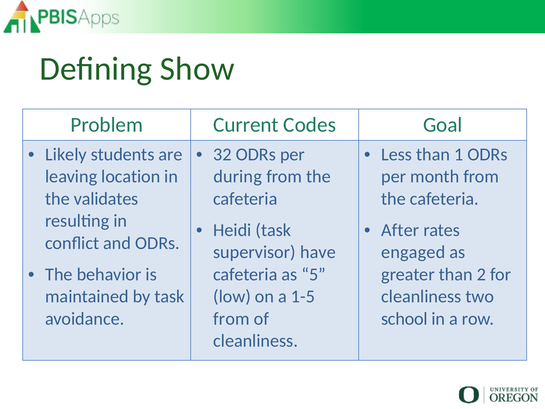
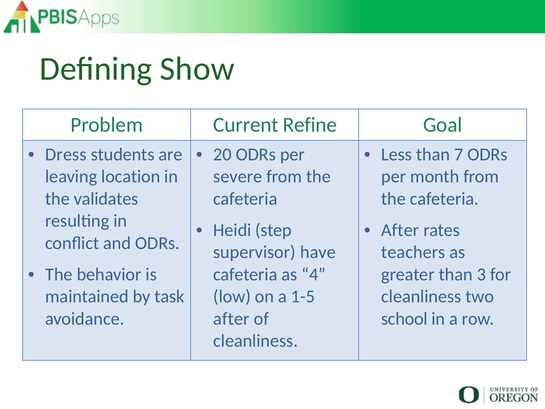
Codes: Codes -> Refine (310, 125)
Likely: Likely -> Dress (66, 154)
32: 32 -> 20 (222, 154)
1: 1 -> 7 (459, 154)
during: during -> severe (238, 177)
Heidi task: task -> step (273, 230)
engaged: engaged -> teachers (413, 252)
5: 5 -> 4 (314, 274)
2: 2 -> 3 (481, 274)
from: from -> after (231, 319)
